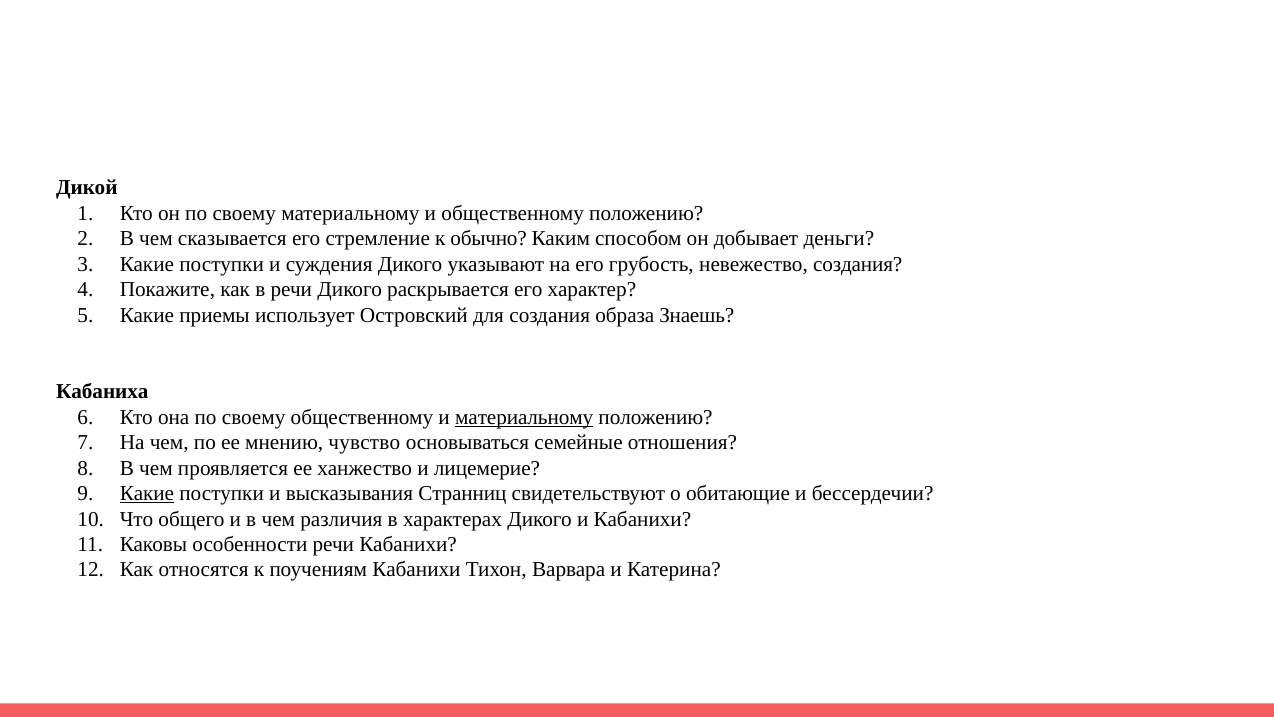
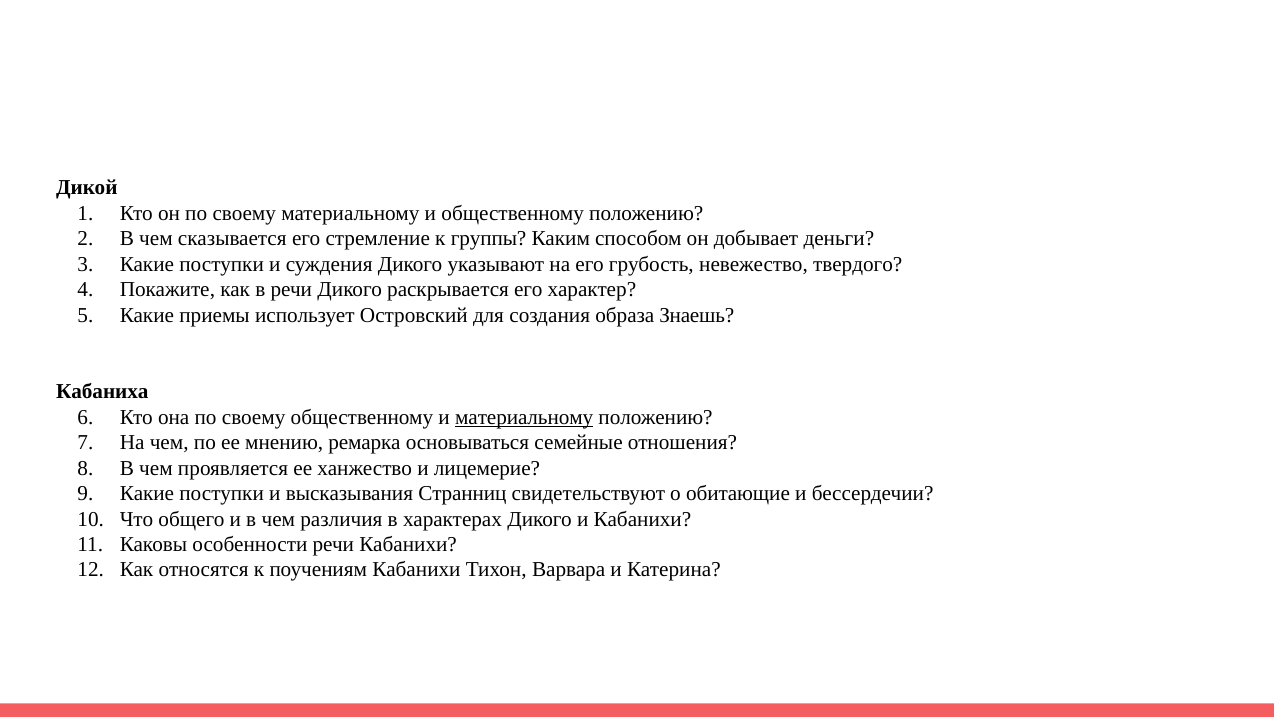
обычно: обычно -> группы (489, 238)
невежество создания: создания -> твердого (858, 264)
чувство: чувство -> ремарка (364, 442)
Какие underline: present -> none (147, 493)
